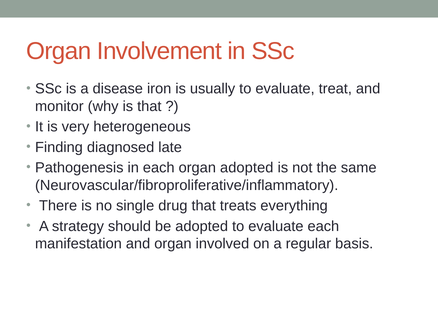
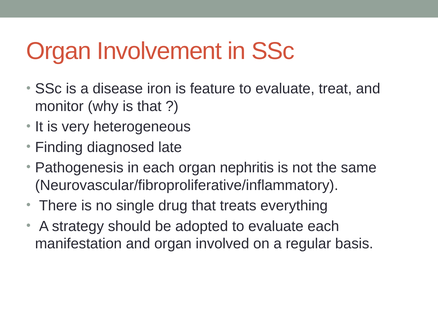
usually: usually -> feature (213, 89)
organ adopted: adopted -> nephritis (247, 167)
